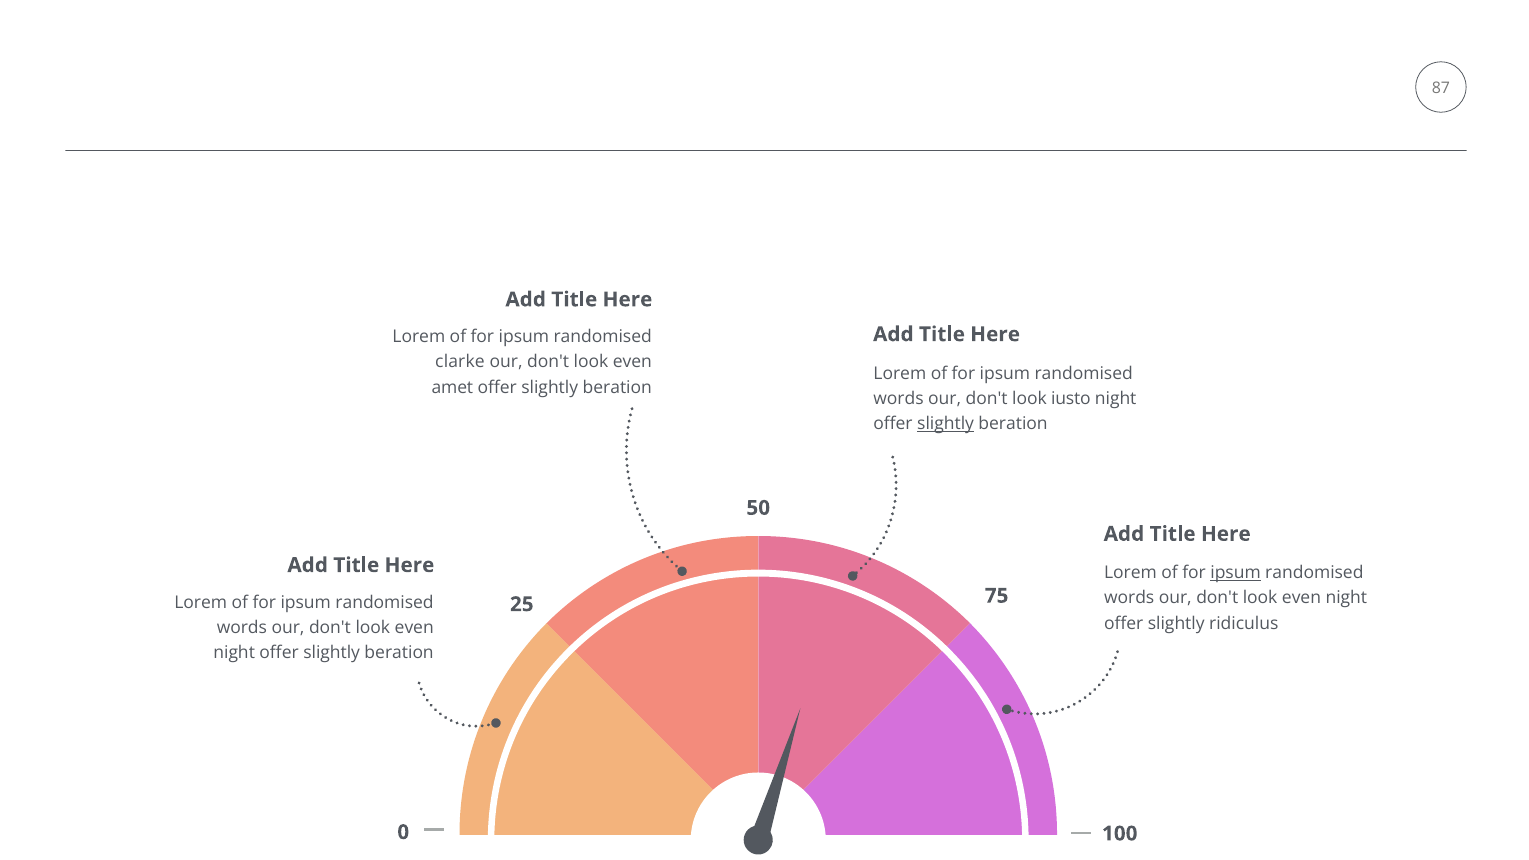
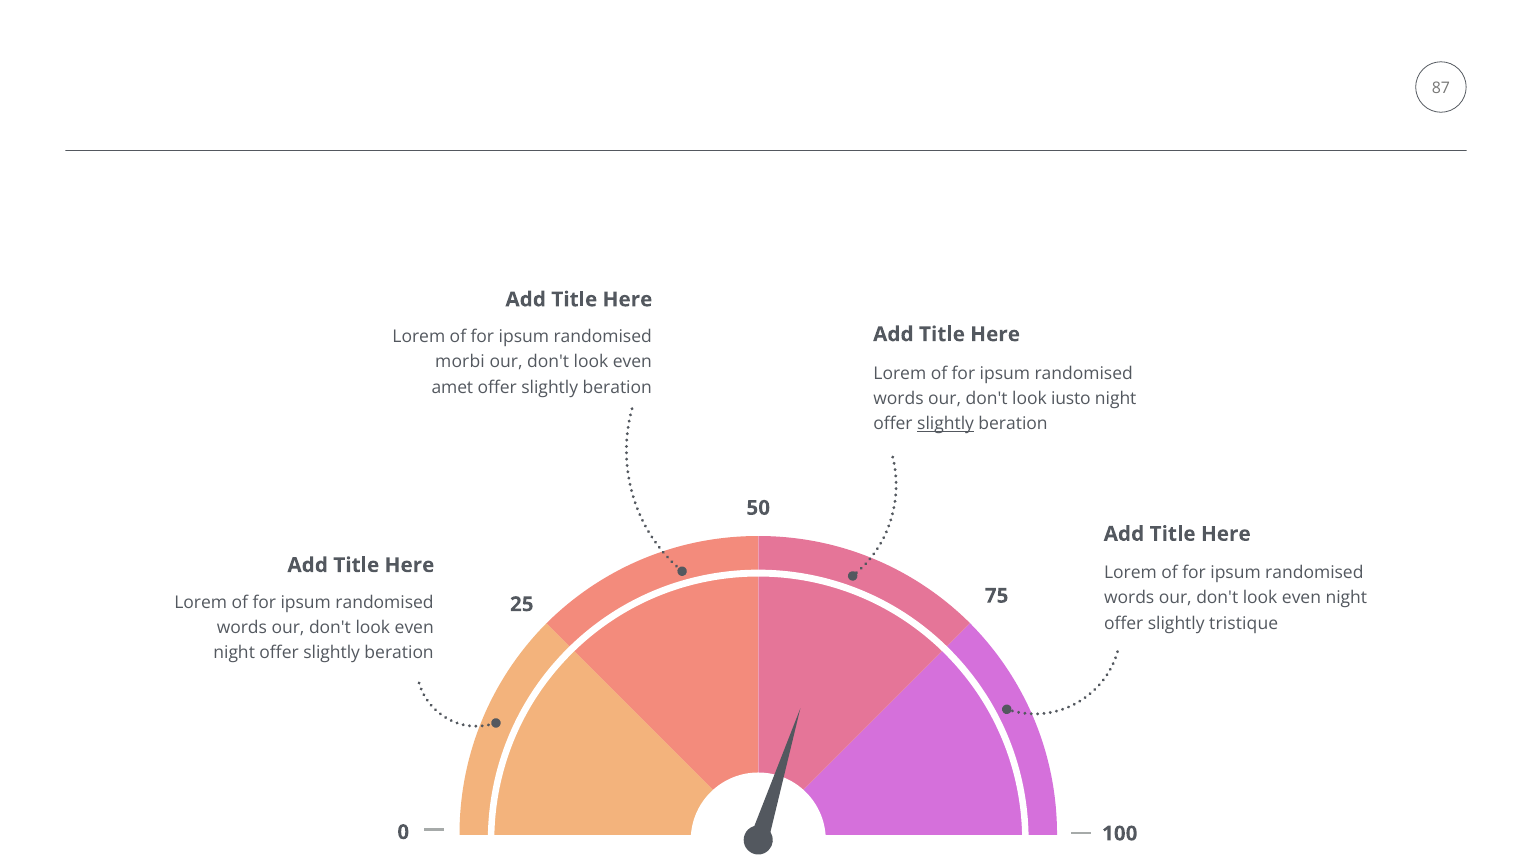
clarke: clarke -> morbi (460, 362)
ipsum underline: present -> none (1236, 573)
ridiculus: ridiculus -> tristique (1244, 623)
